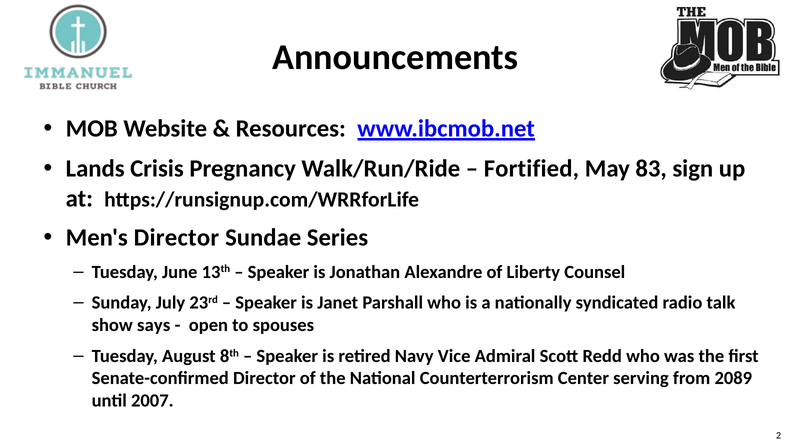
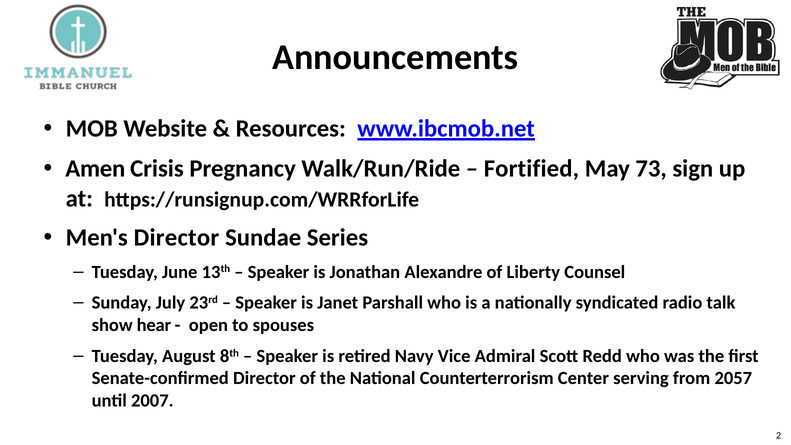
Lands: Lands -> Amen (95, 169)
83: 83 -> 73 (651, 169)
says: says -> hear (154, 325)
2089: 2089 -> 2057 (733, 378)
